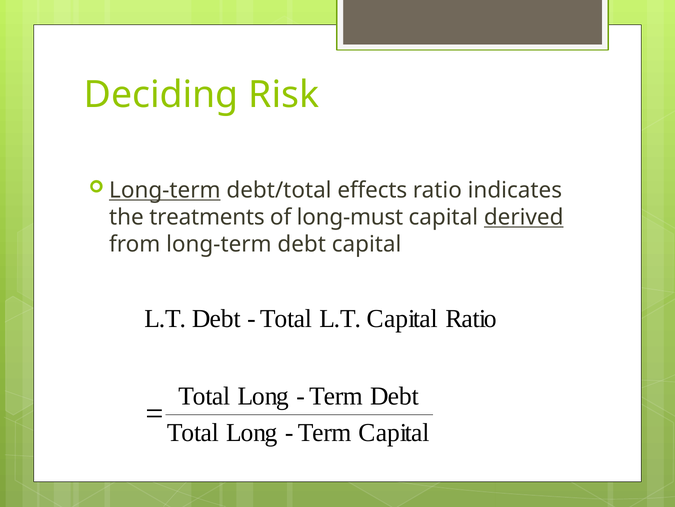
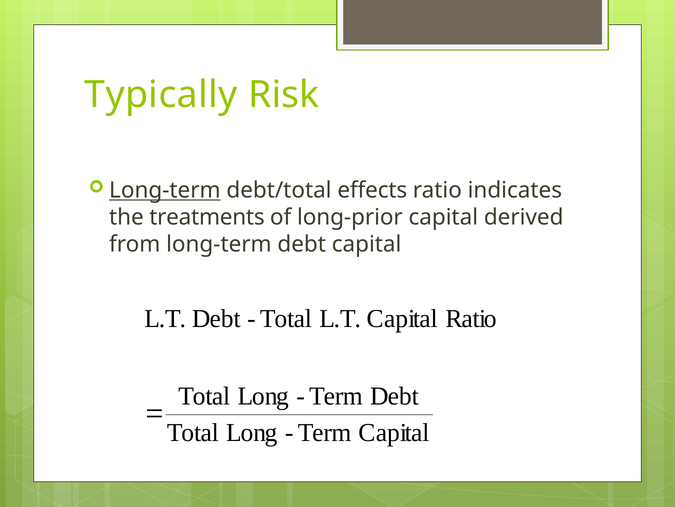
Deciding: Deciding -> Typically (161, 95)
long-must: long-must -> long-prior (350, 217)
derived underline: present -> none (524, 217)
